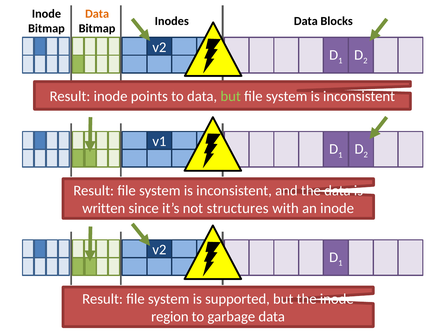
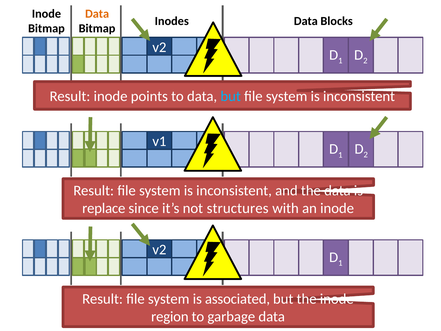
but colour: light green -> light blue (231, 96)
written: written -> replace (104, 208)
supported: supported -> associated (238, 299)
